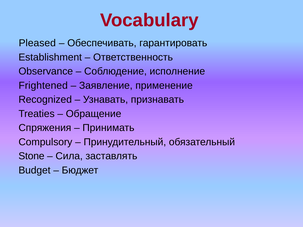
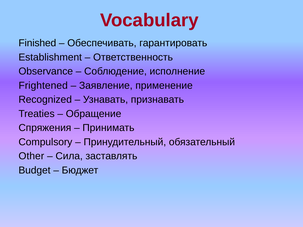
Pleased: Pleased -> Finished (37, 43)
Stone: Stone -> Other (31, 156)
